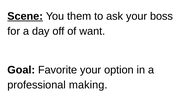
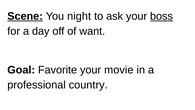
them: them -> night (79, 16)
boss underline: none -> present (162, 16)
option: option -> movie (119, 70)
making: making -> country (88, 85)
